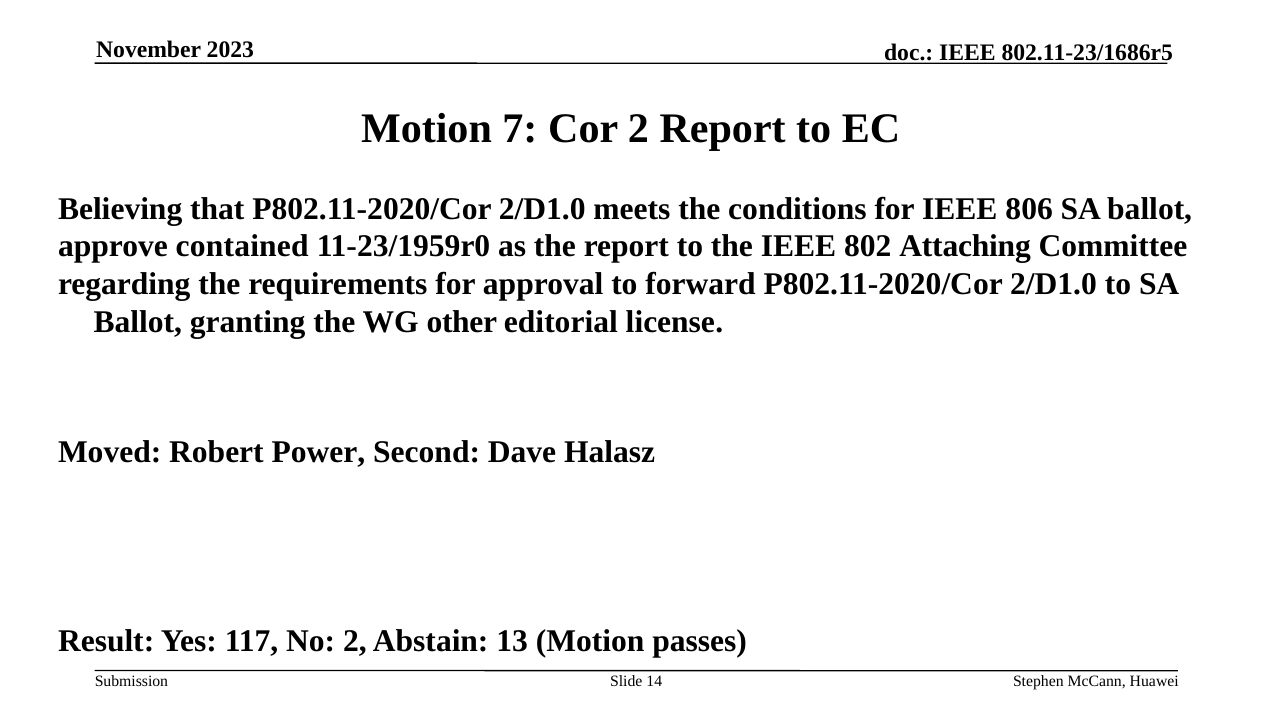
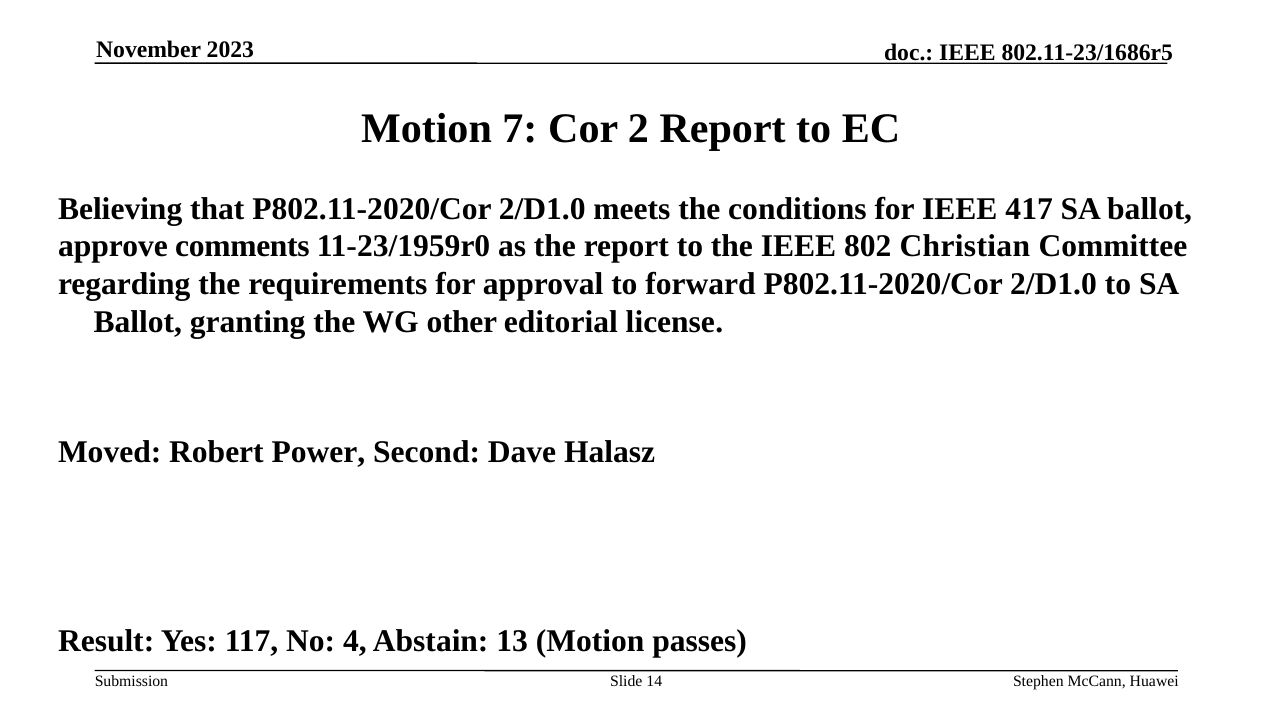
806: 806 -> 417 (1029, 209)
contained: contained -> comments (242, 247)
Attaching: Attaching -> Christian (965, 247)
No 2: 2 -> 4 (355, 641)
